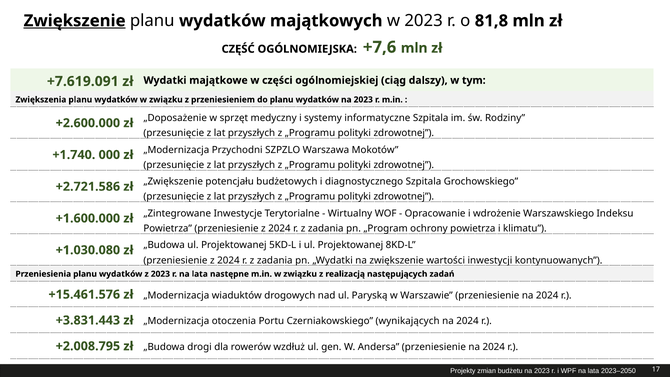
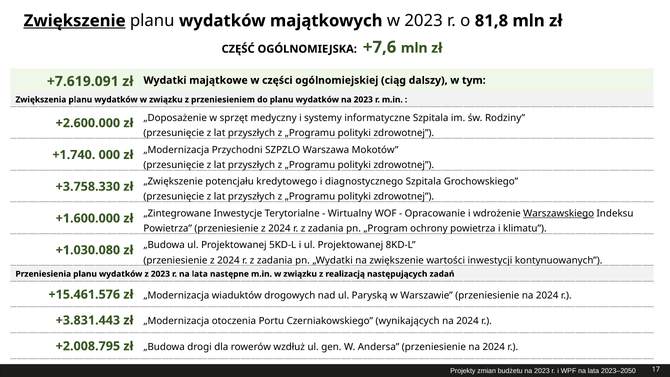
budżetowych: budżetowych -> kredytowego (287, 182)
+2.721.586: +2.721.586 -> +3.758.330 (88, 187)
Warszawskiego underline: none -> present (559, 213)
